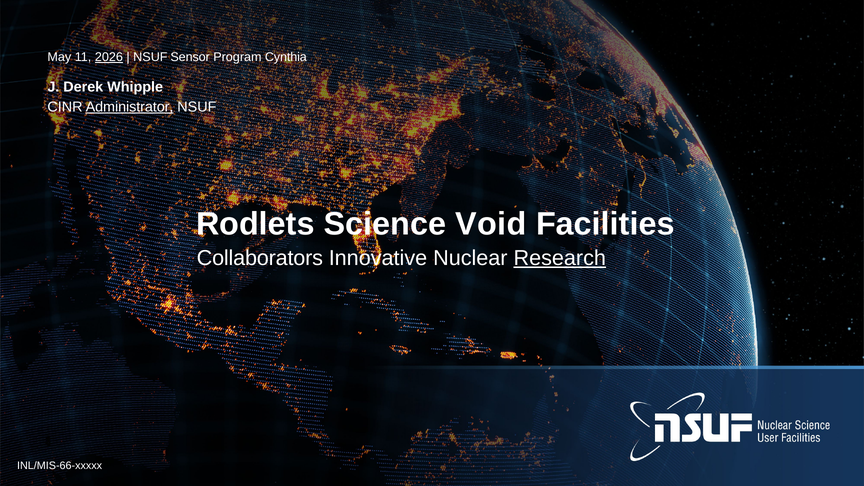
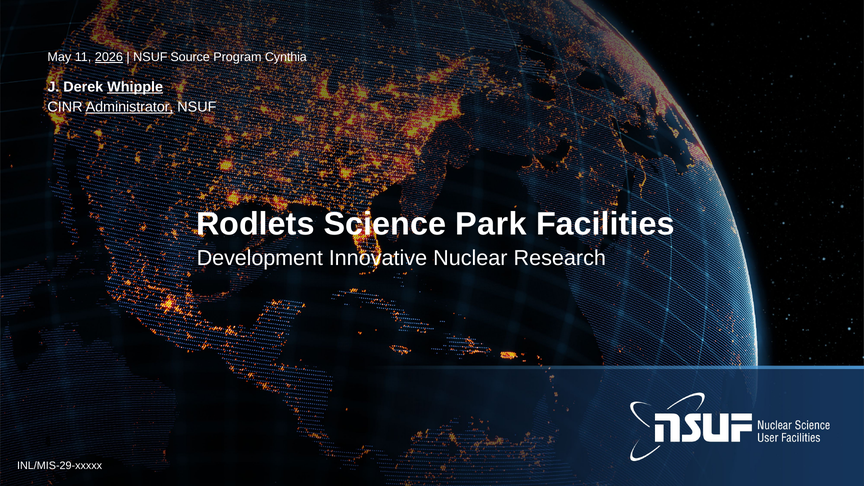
Sensor: Sensor -> Source (190, 57)
Whipple underline: none -> present (135, 87)
Void: Void -> Park (491, 224)
Collaborators: Collaborators -> Development (260, 258)
Research underline: present -> none (560, 258)
INL/MIS-66-xxxxx: INL/MIS-66-xxxxx -> INL/MIS-29-xxxxx (60, 466)
